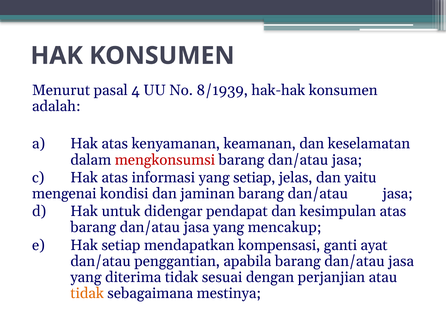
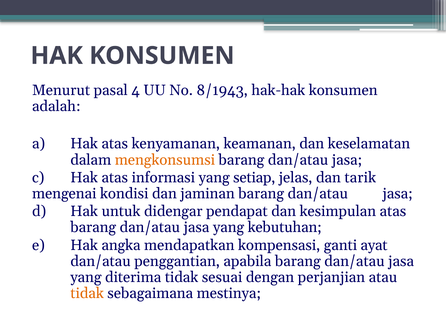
8/1939: 8/1939 -> 8/1943 (222, 90)
mengkonsumsi colour: red -> orange (165, 160)
yaitu: yaitu -> tarik (360, 177)
mencakup: mencakup -> kebutuhan (285, 227)
Hak setiap: setiap -> angka (121, 245)
